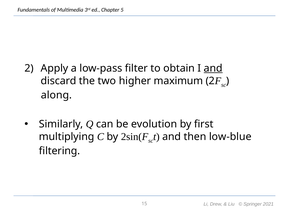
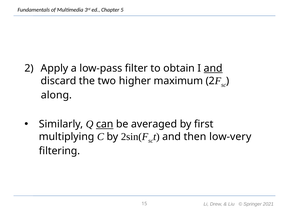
can underline: none -> present (105, 125)
evolution: evolution -> averaged (154, 125)
low-blue: low-blue -> low-very (230, 137)
